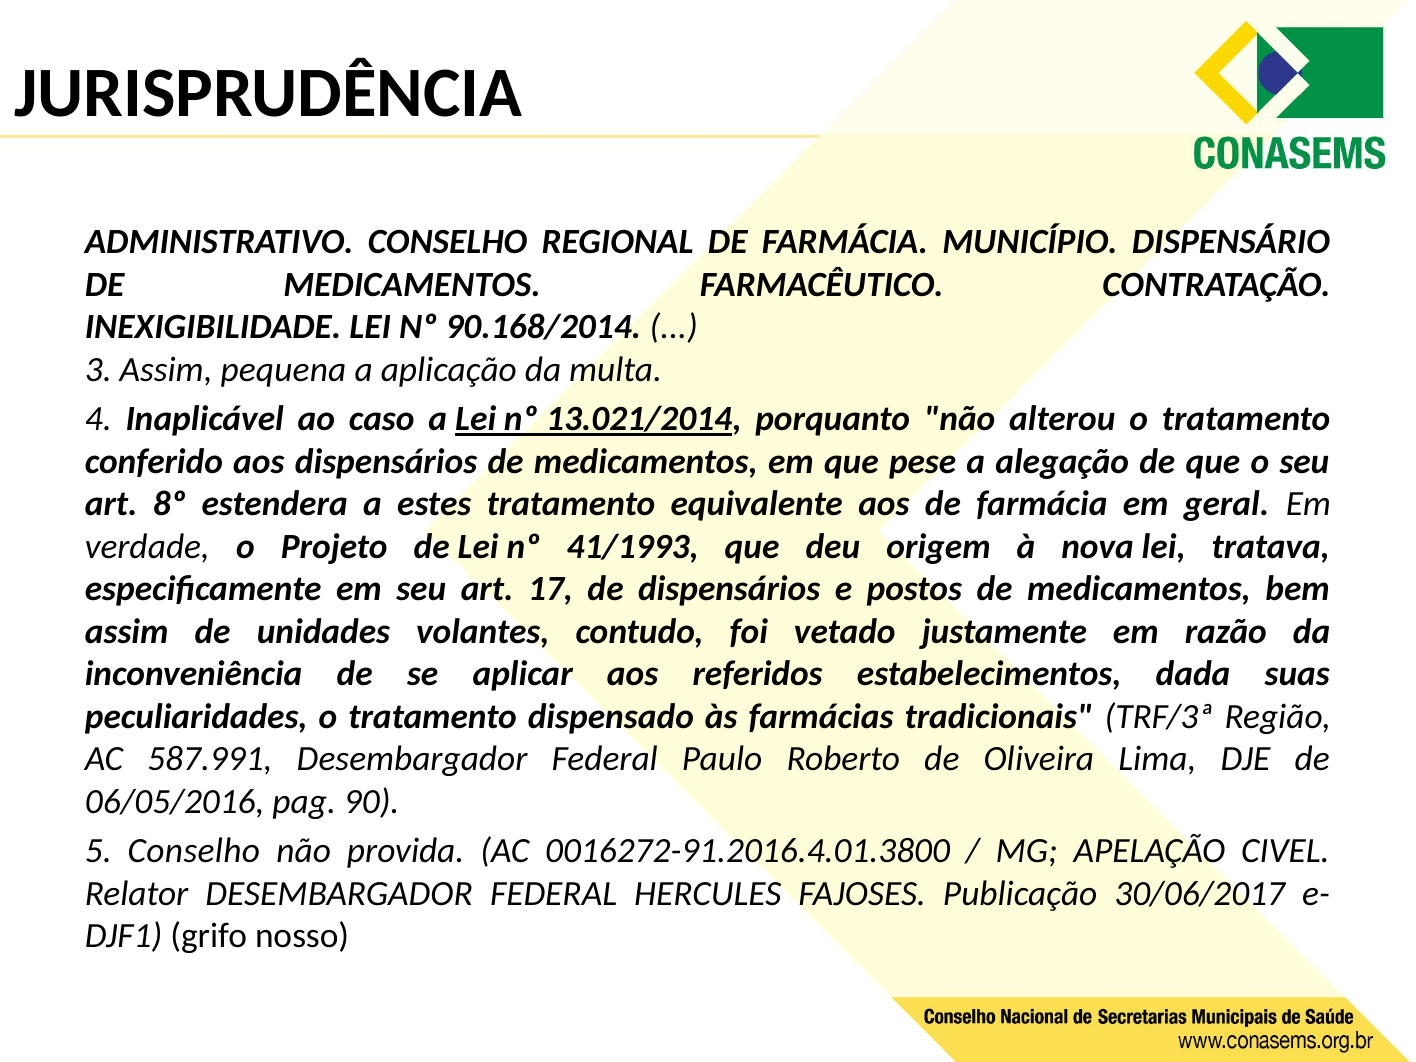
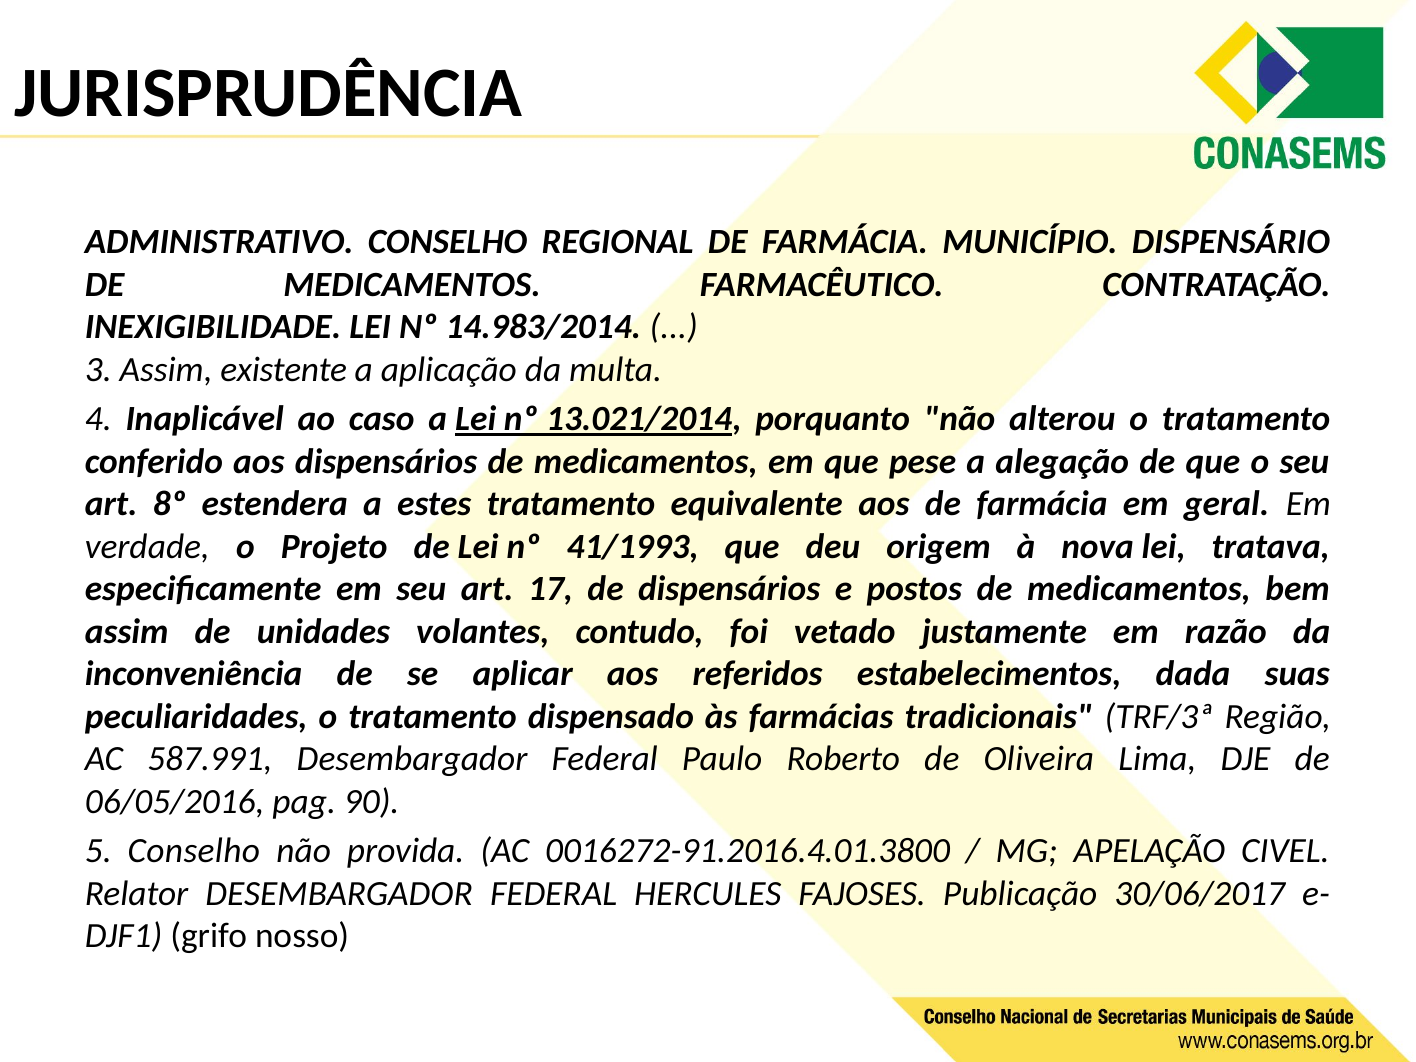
90.168/2014: 90.168/2014 -> 14.983/2014 (543, 327)
pequena: pequena -> existente (284, 369)
